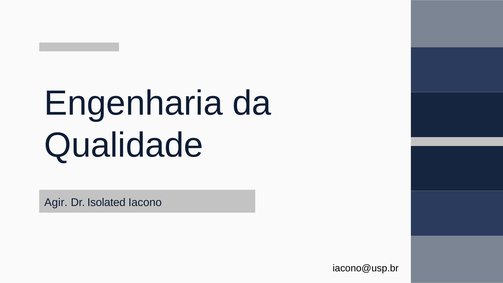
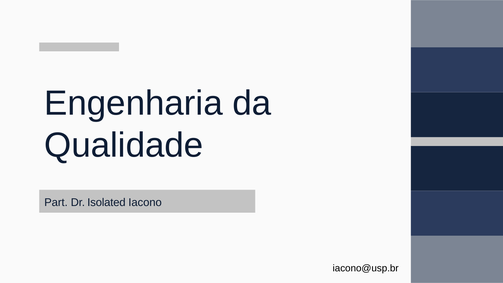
Agir: Agir -> Part (56, 202)
